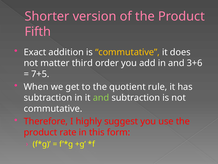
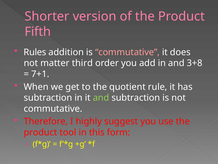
Exact: Exact -> Rules (35, 52)
commutative colour: yellow -> pink (127, 52)
3+6: 3+6 -> 3+8 (195, 63)
7+5: 7+5 -> 7+1 (40, 74)
rate: rate -> tool (68, 132)
